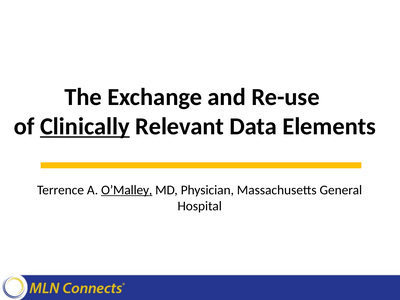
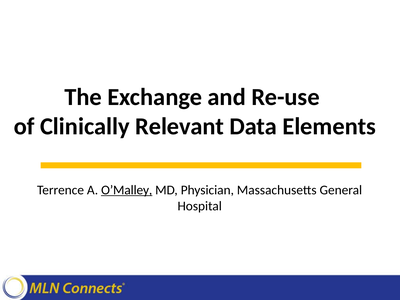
Clinically underline: present -> none (85, 127)
